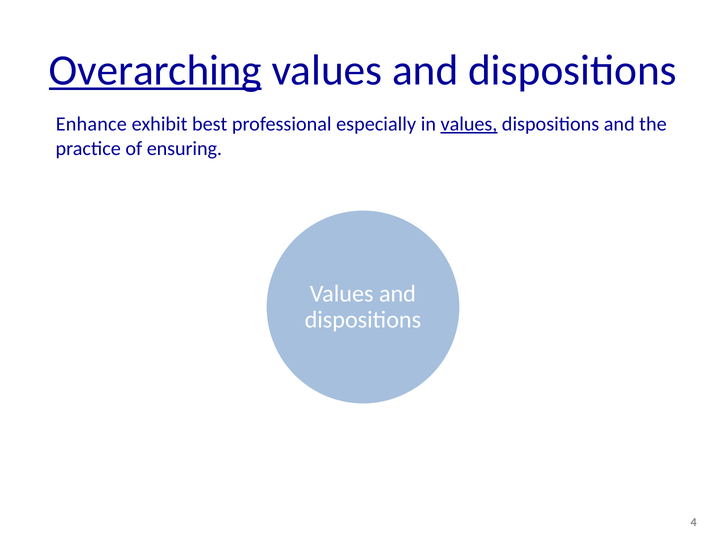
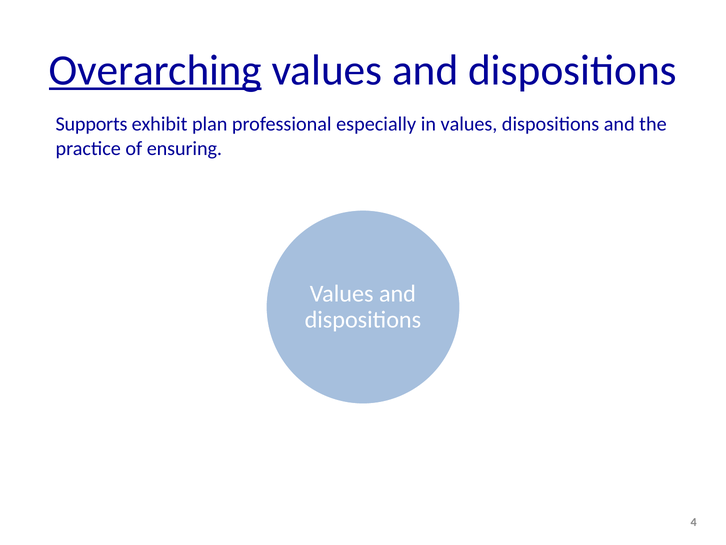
Enhance: Enhance -> Supports (91, 124)
best: best -> plan (210, 124)
values underline: present -> none (469, 124)
